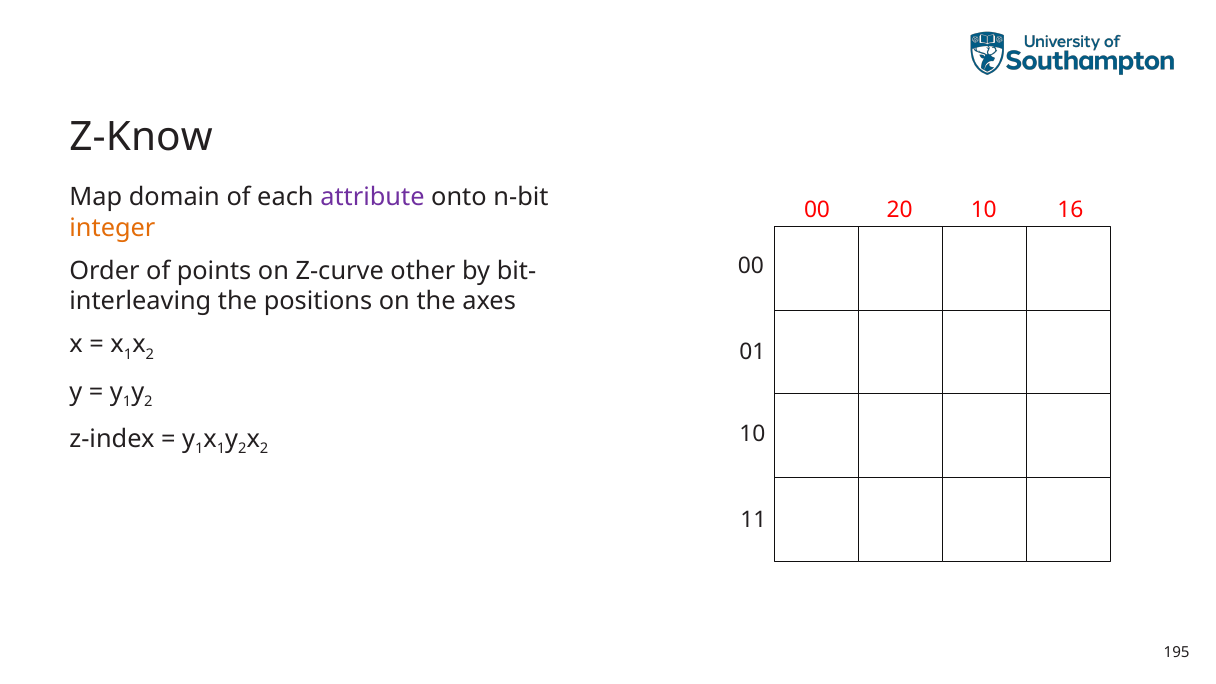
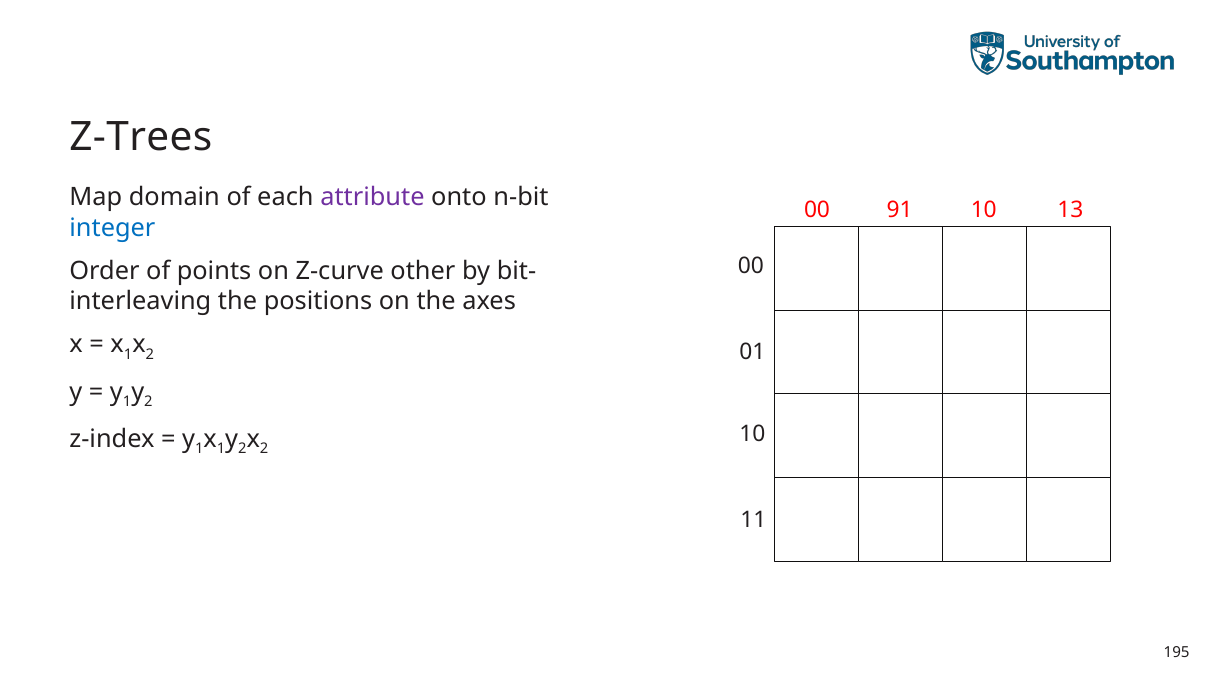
Z-Know: Z-Know -> Z-Trees (141, 137)
20: 20 -> 91 (900, 210)
16: 16 -> 13 (1070, 210)
integer colour: orange -> blue (112, 228)
